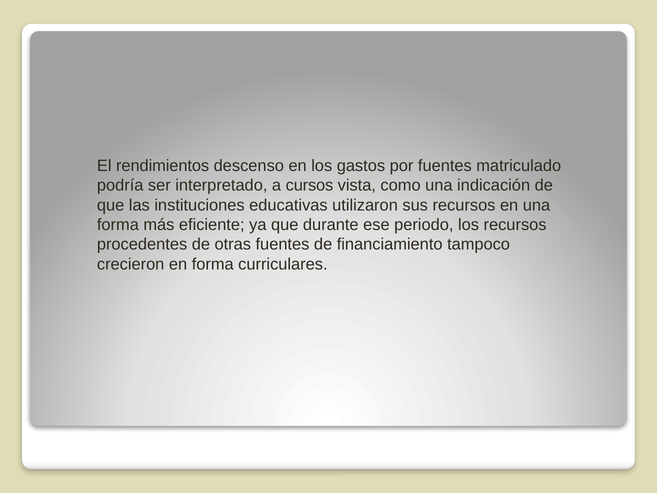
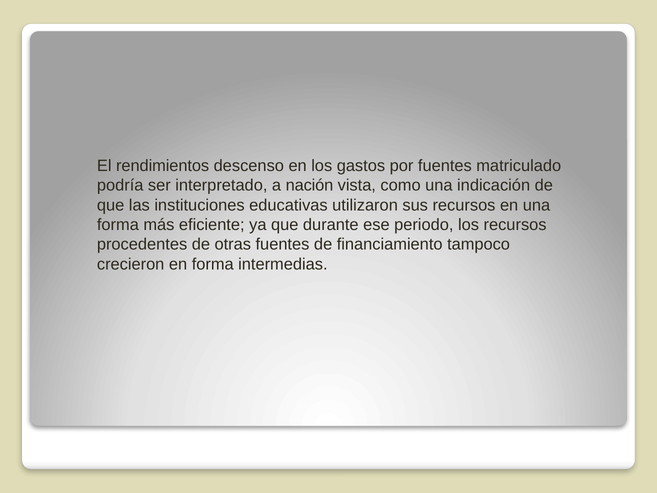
cursos: cursos -> nación (310, 185)
curriculares: curriculares -> intermedias (283, 264)
